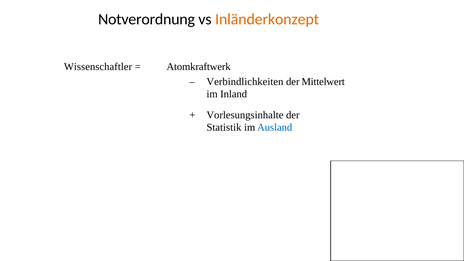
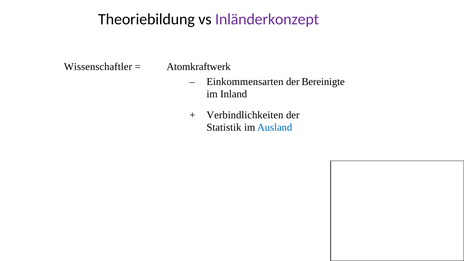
Notverordnung: Notverordnung -> Theoriebildung (146, 19)
Inländerkonzept colour: orange -> purple (267, 19)
Verbindlichkeiten: Verbindlichkeiten -> Einkommensarten (245, 82)
Mittelwert: Mittelwert -> Bereinigte (323, 82)
Vorlesungsinhalte: Vorlesungsinhalte -> Verbindlichkeiten (245, 115)
